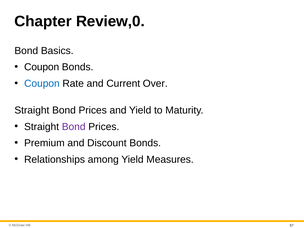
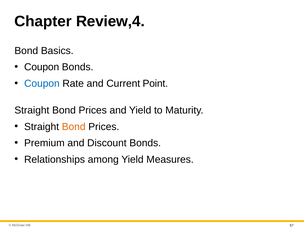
Review,0: Review,0 -> Review,4 (110, 21)
Over: Over -> Point (155, 84)
Bond colour: purple -> orange (74, 127)
